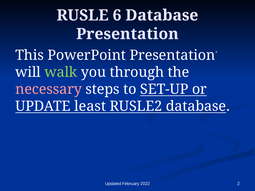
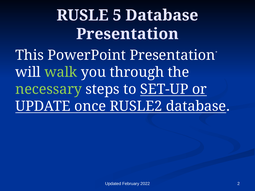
6: 6 -> 5 (117, 15)
necessary colour: pink -> light green (49, 89)
least: least -> once (90, 106)
